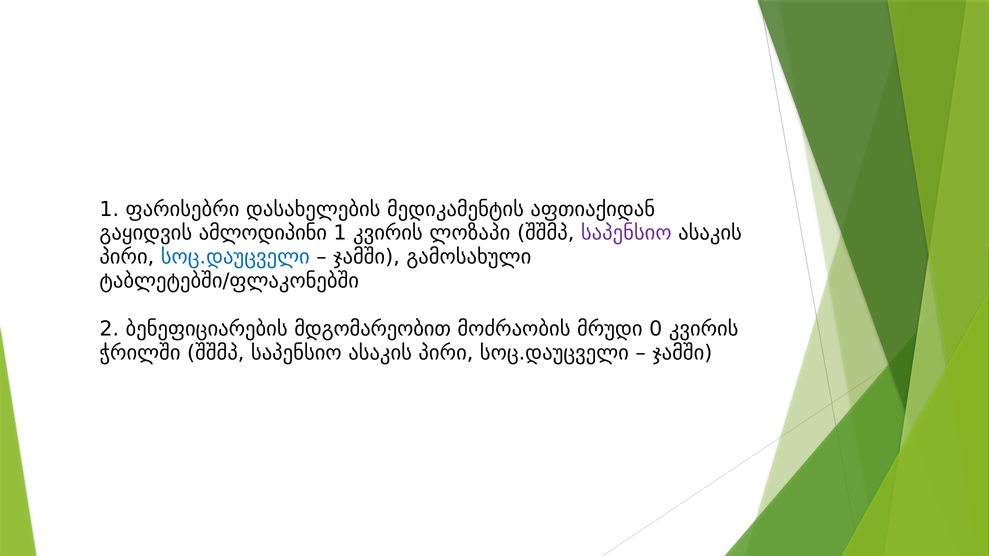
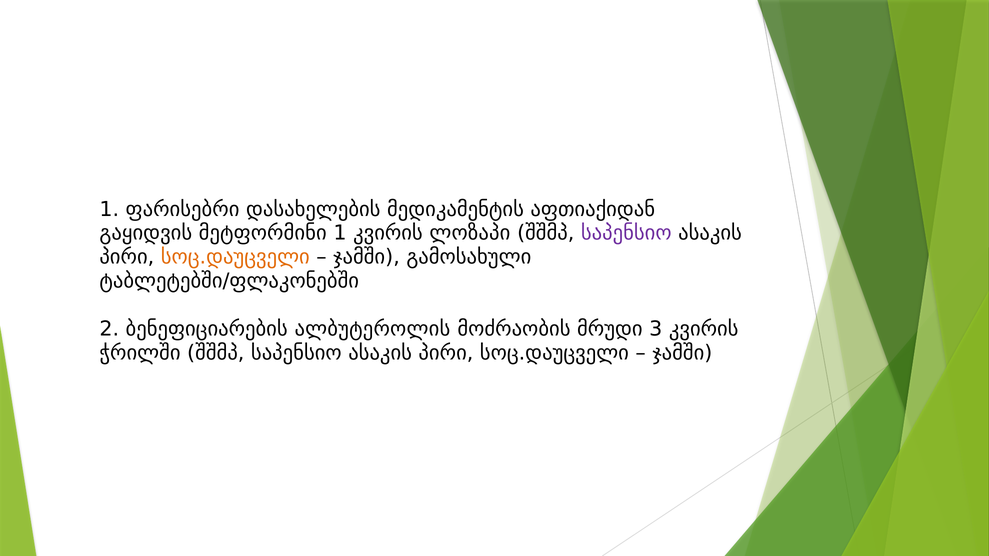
ამლოდიპინი: ამლოდიპინი -> მეტფორმინი (263, 233)
სოც.დაუცველი colour: blue -> orange (235, 257)
მდგომარეობით: მდგომარეობით -> ალბუტეროლის (372, 329)
0: 0 -> 3 (656, 329)
